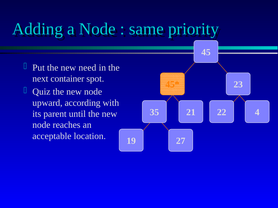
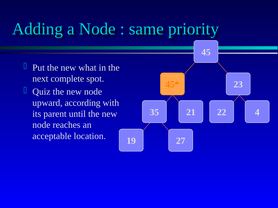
need: need -> what (87, 68)
container: container -> complete (67, 79)
